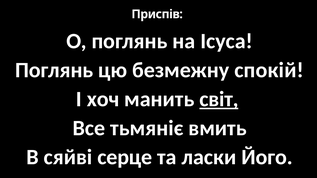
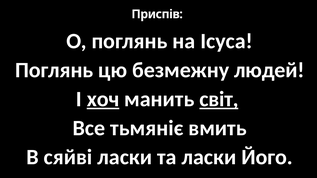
спокій: спокій -> людей (269, 70)
хоч underline: none -> present (103, 99)
сяйві серце: серце -> ласки (125, 157)
